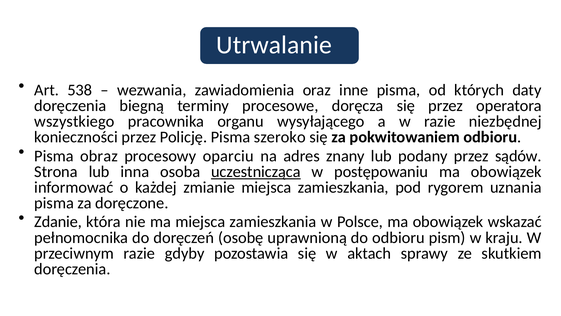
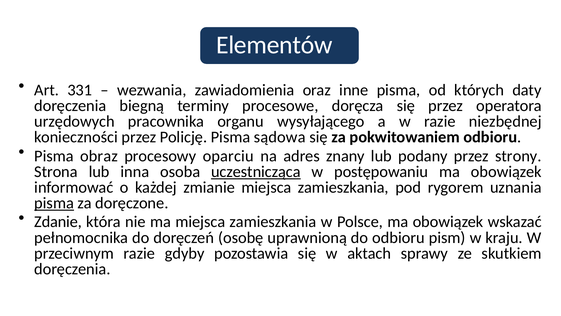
Utrwalanie: Utrwalanie -> Elementów (274, 45)
538: 538 -> 331 (80, 90)
wszystkiego: wszystkiego -> urzędowych (74, 121)
szeroko: szeroko -> sądowa (280, 137)
sądów: sądów -> strony (518, 156)
pisma underline: none -> present (54, 203)
